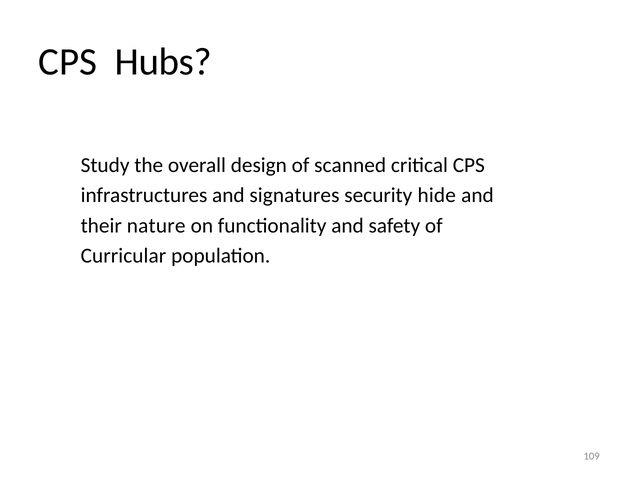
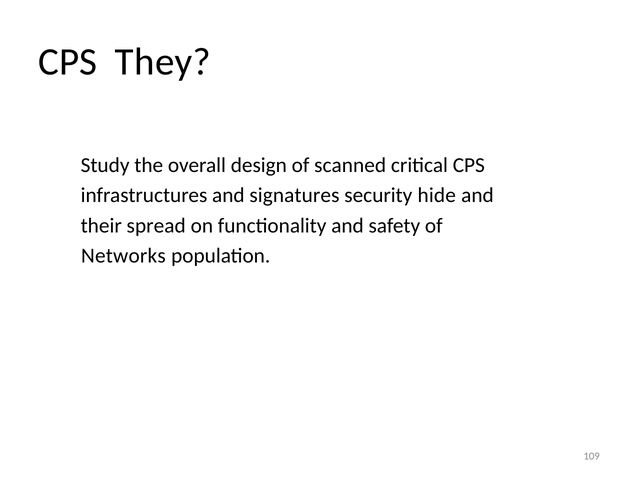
Hubs: Hubs -> They (163, 62)
nature: nature -> spread (156, 226)
Curricular: Curricular -> Networks (123, 256)
